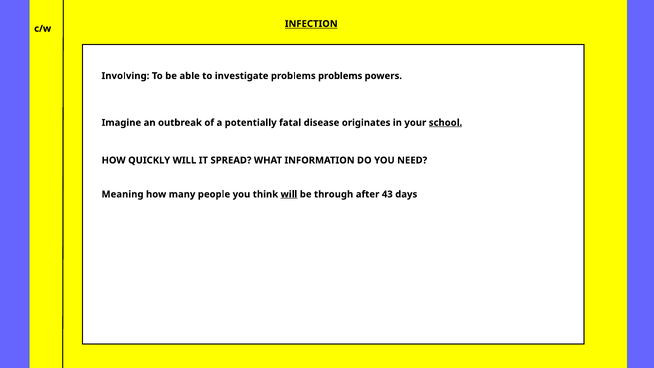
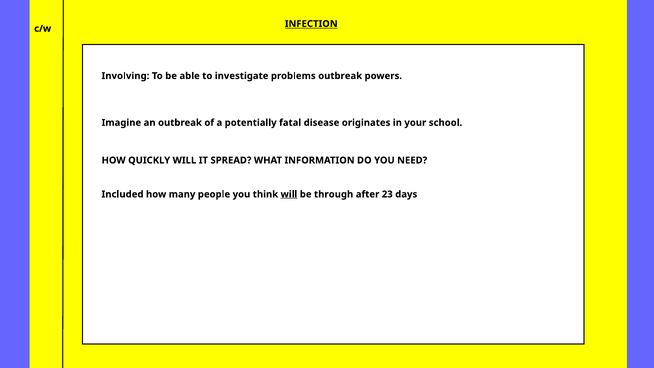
problems problems: problems -> outbreak (340, 76)
school underline: present -> none (445, 123)
Meaning: Meaning -> Included (123, 194)
43: 43 -> 23 (387, 194)
